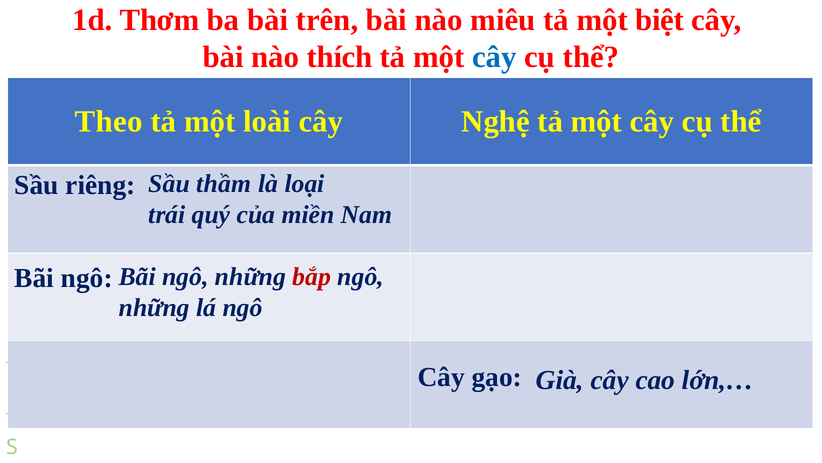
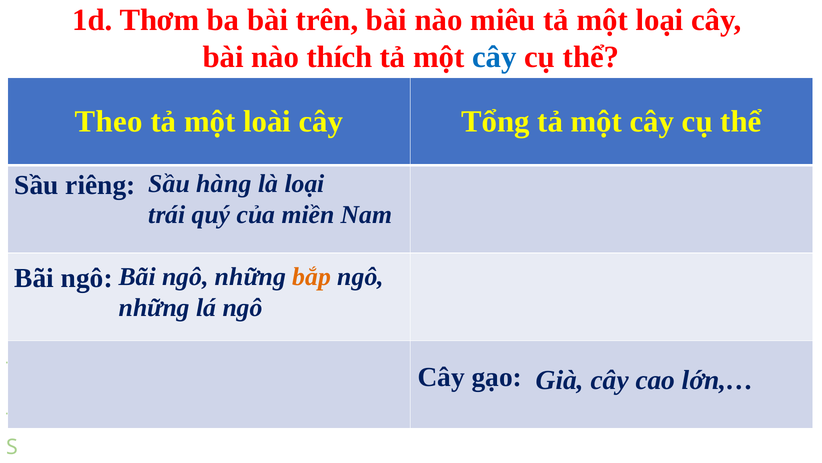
một biệt: biệt -> loại (659, 20)
Nghệ: Nghệ -> Tổng (495, 122)
thầm: thầm -> hàng (224, 184)
bắp colour: red -> orange (312, 277)
